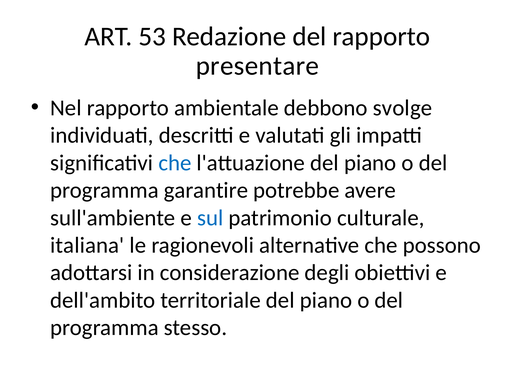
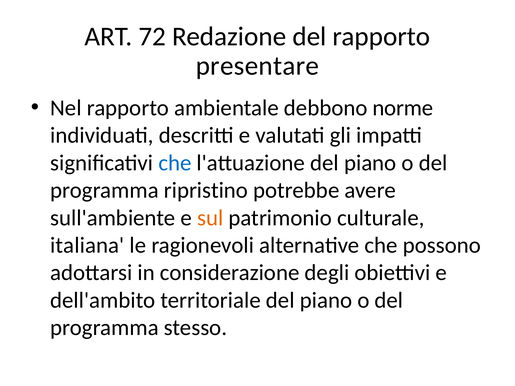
53: 53 -> 72 (152, 37)
svolge: svolge -> norme (403, 108)
garantire: garantire -> ripristino (206, 190)
sul colour: blue -> orange (210, 218)
